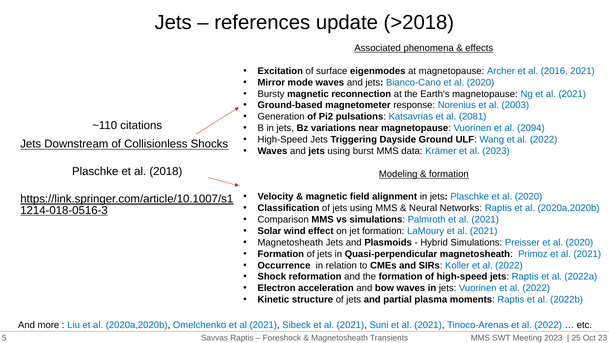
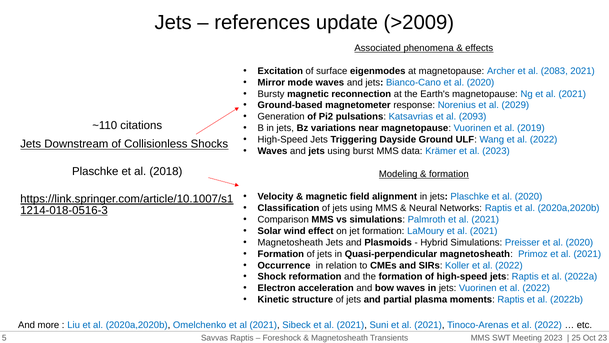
>2018: >2018 -> >2009 (419, 22)
2016: 2016 -> 2083 (554, 71)
2003: 2003 -> 2029 (515, 105)
2081: 2081 -> 2093 (473, 117)
2094: 2094 -> 2019 (531, 128)
